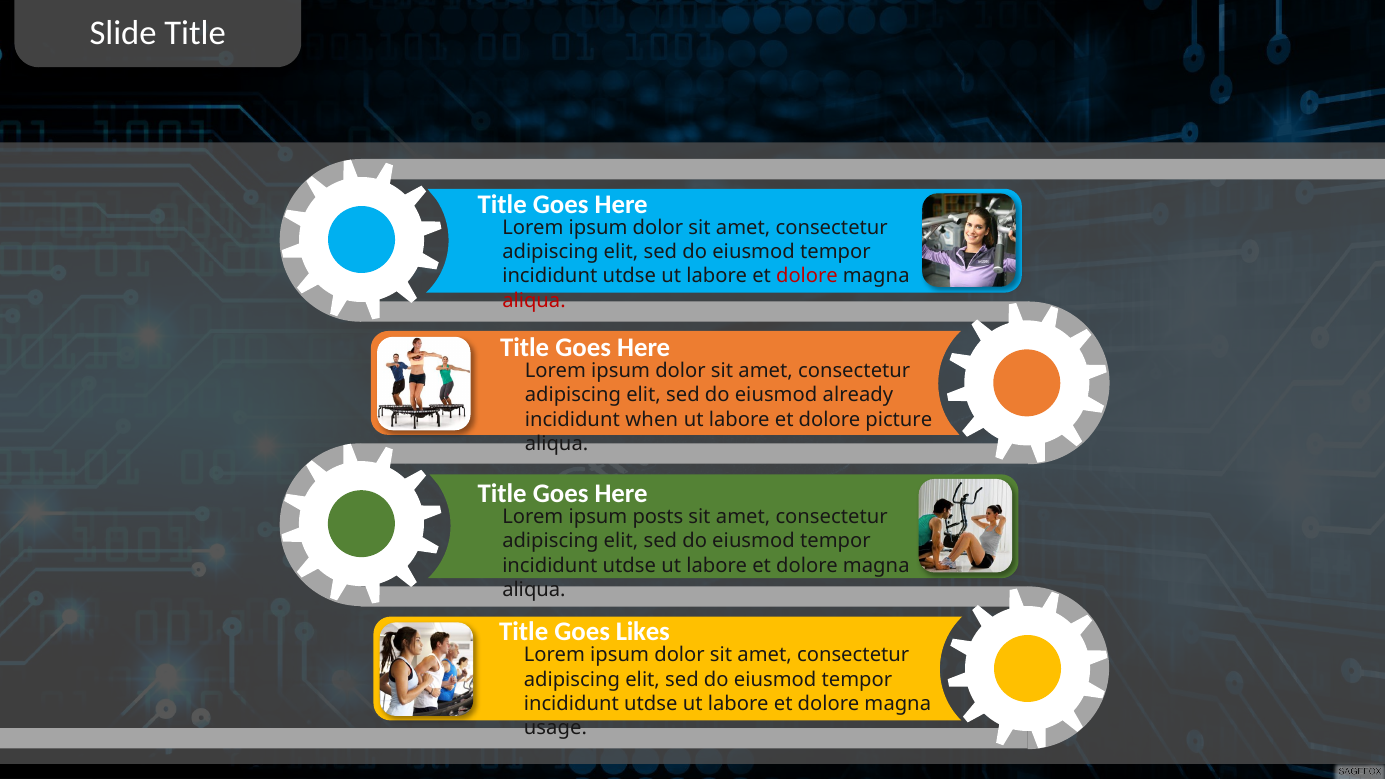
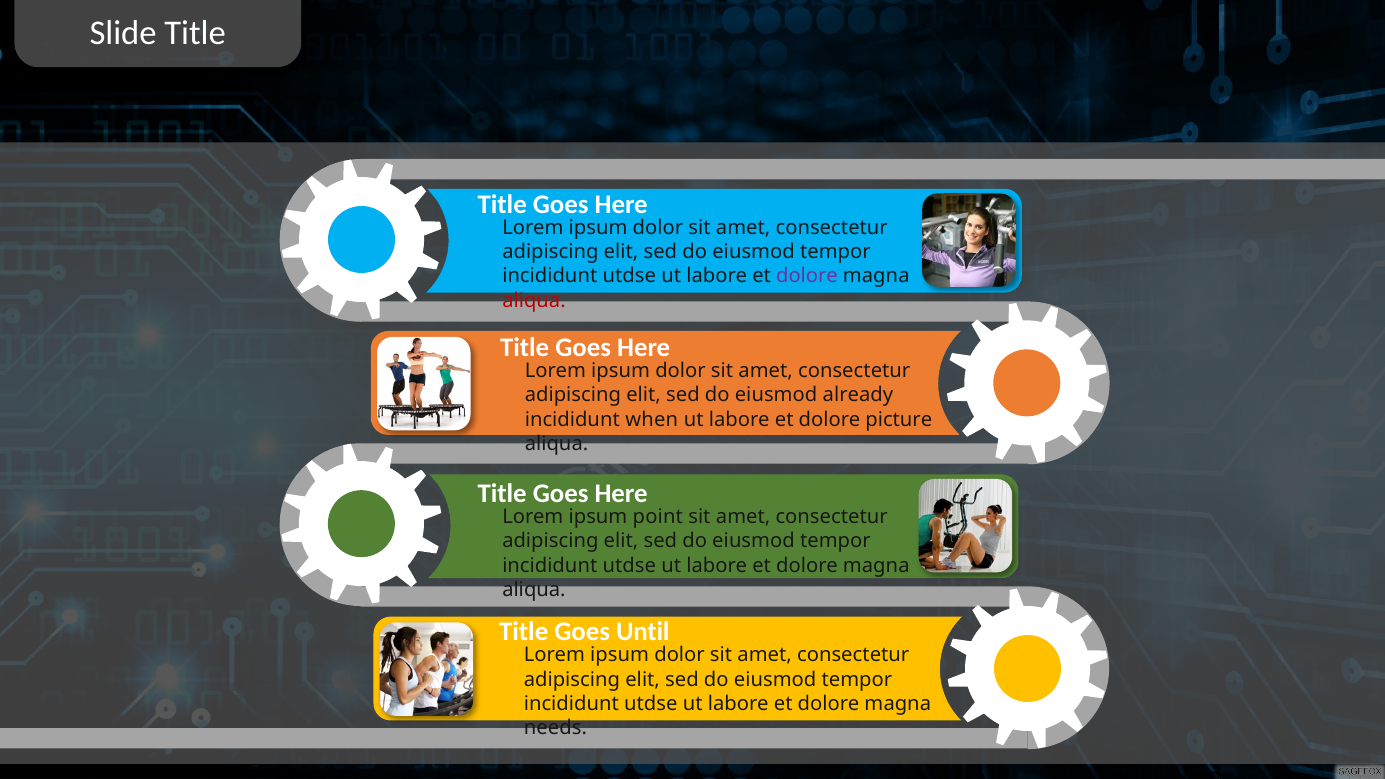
dolore colour: red -> purple (807, 276)
posts: posts -> point (658, 517)
Likes: Likes -> Until (643, 632)
usage: usage -> needs (556, 728)
